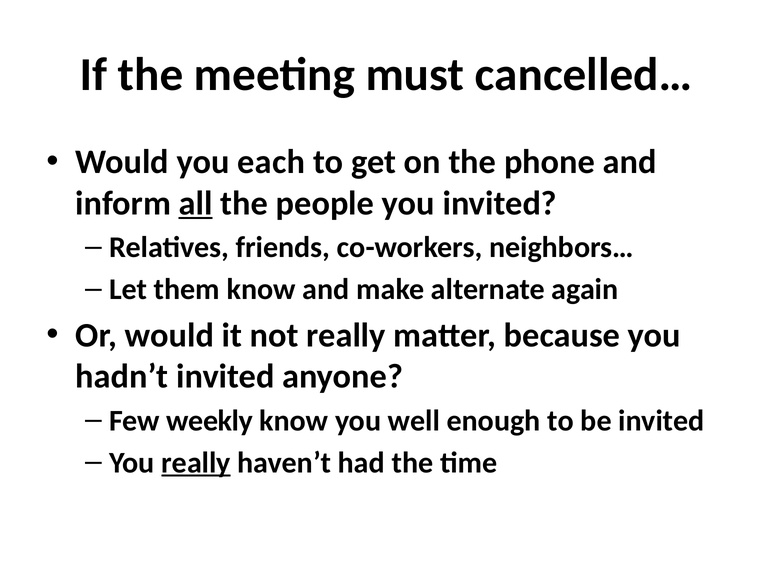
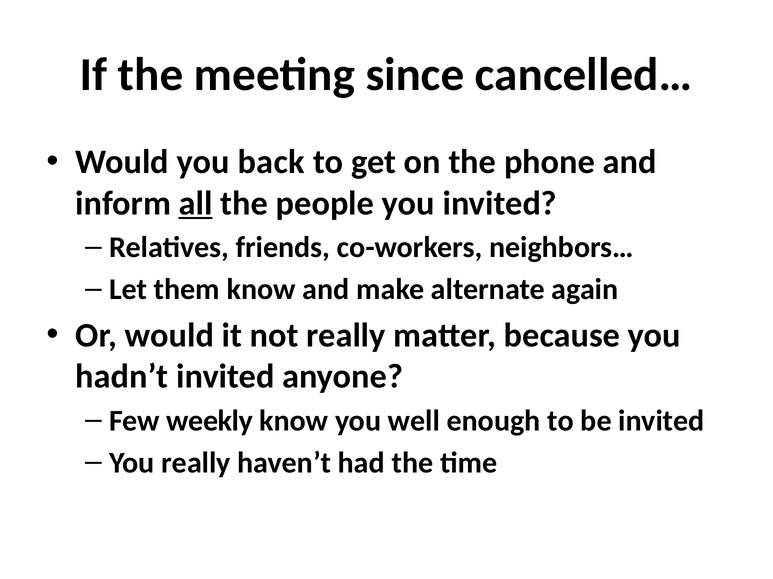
must: must -> since (415, 75)
each: each -> back (271, 162)
really underline: present -> none (196, 463)
